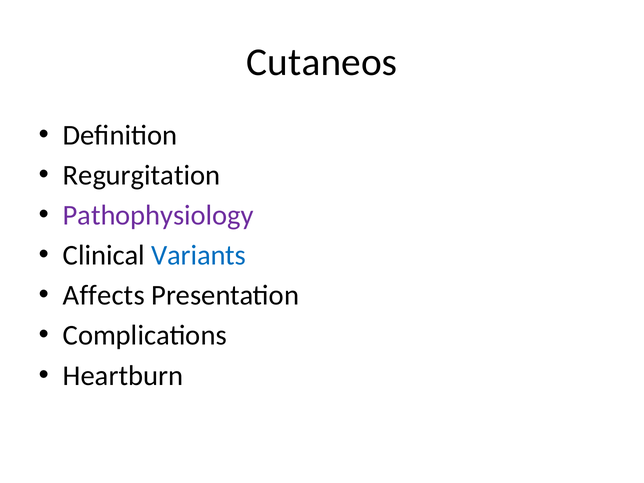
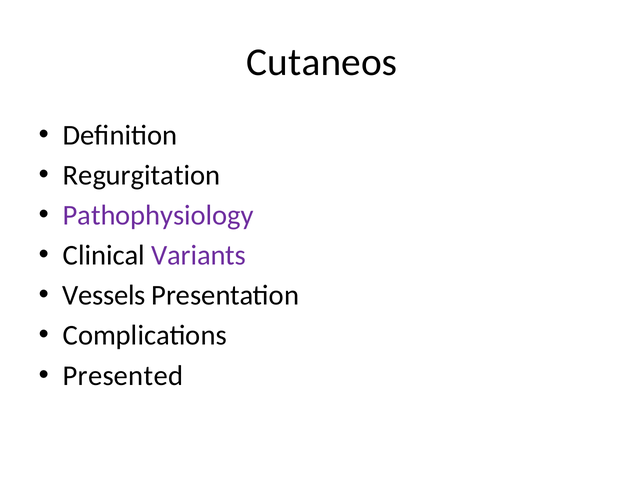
Variants colour: blue -> purple (199, 255)
Affects: Affects -> Vessels (104, 295)
Heartburn: Heartburn -> Presented (123, 376)
